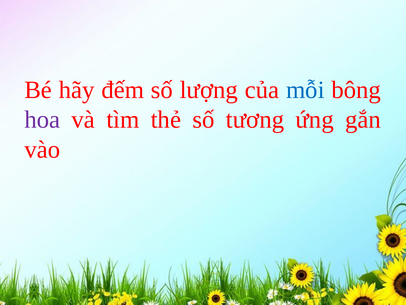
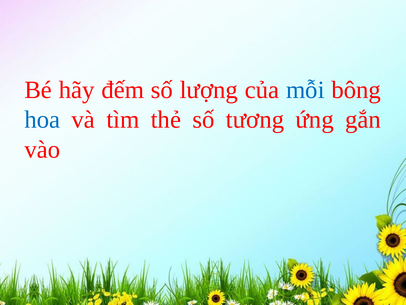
hoa colour: purple -> blue (42, 120)
